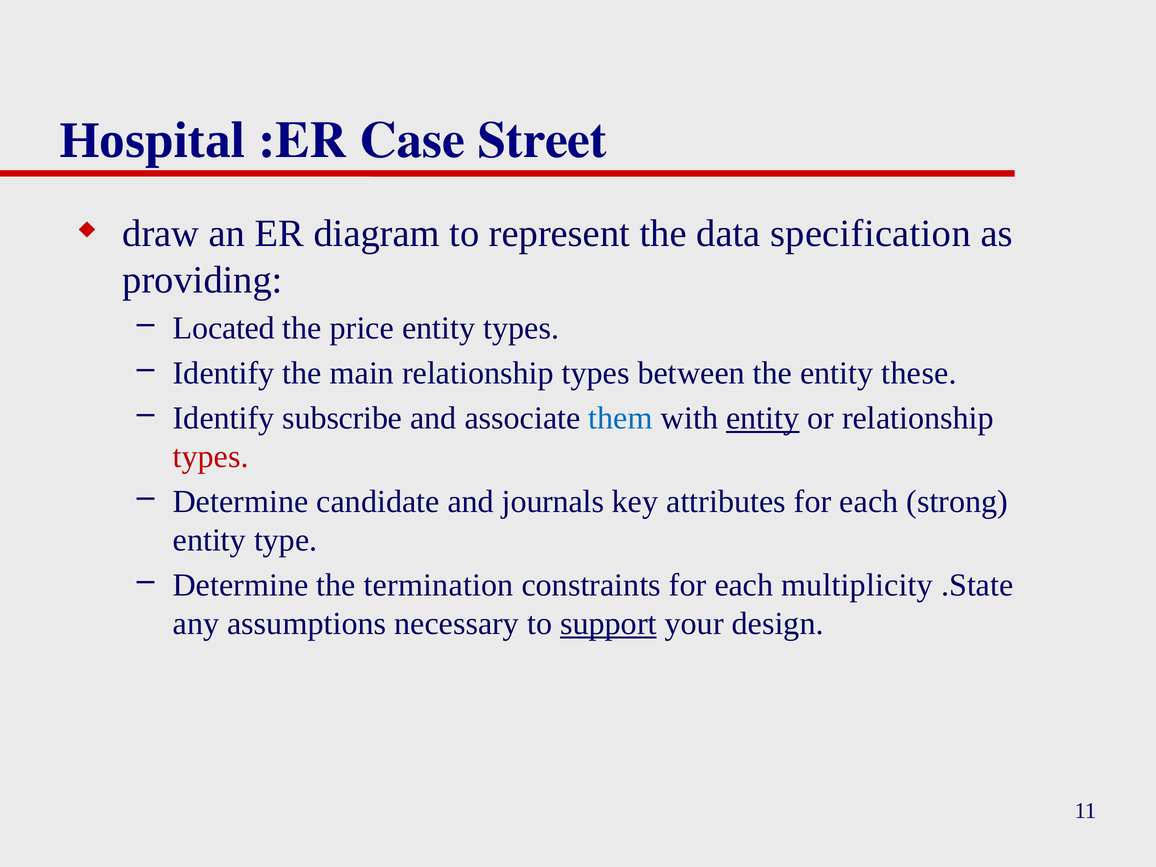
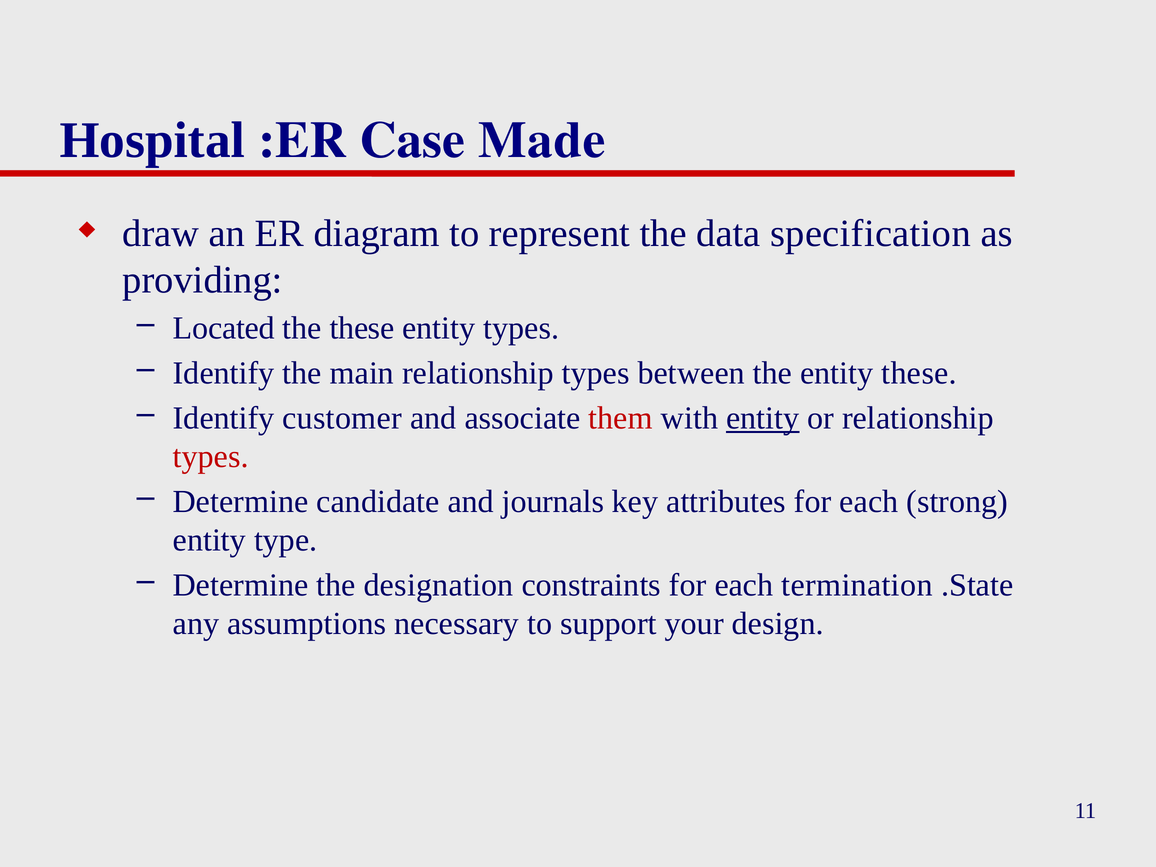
Street: Street -> Made (542, 141)
the price: price -> these (362, 328)
subscribe: subscribe -> customer (342, 418)
them colour: blue -> red (621, 418)
termination: termination -> designation (439, 585)
multiplicity: multiplicity -> termination (857, 585)
support underline: present -> none (608, 624)
